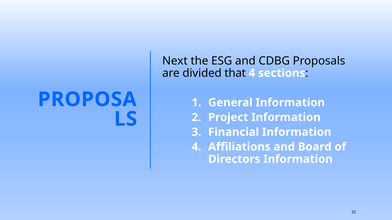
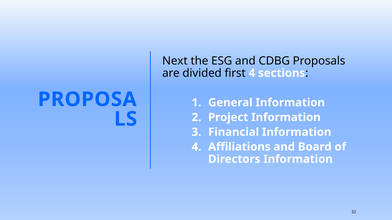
that: that -> first (235, 73)
